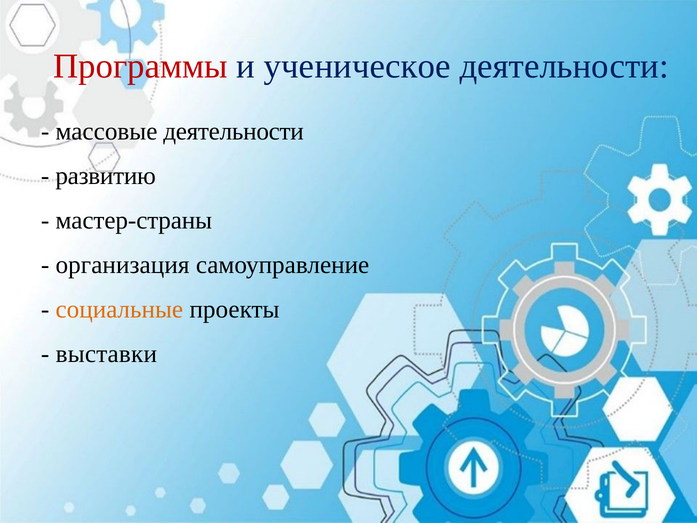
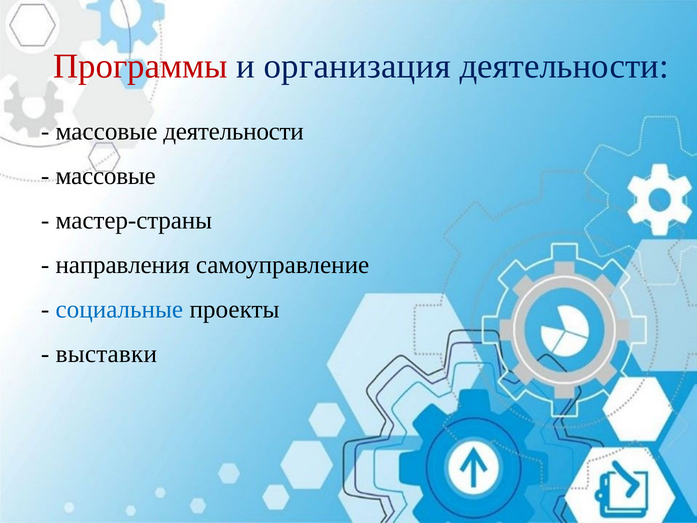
ученическое: ученическое -> организация (357, 66)
развитию: развитию -> массовые (106, 176)
организация: организация -> направления (123, 265)
социальные colour: orange -> blue (119, 309)
